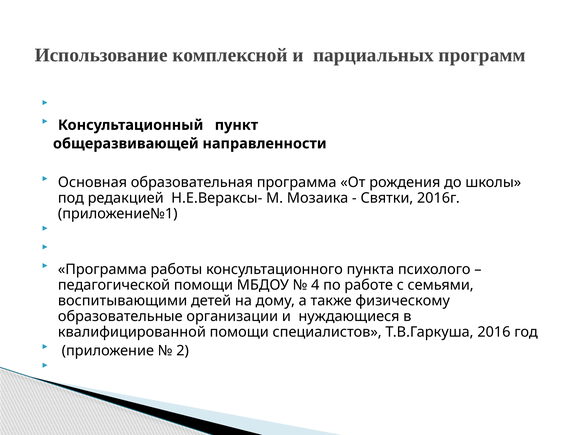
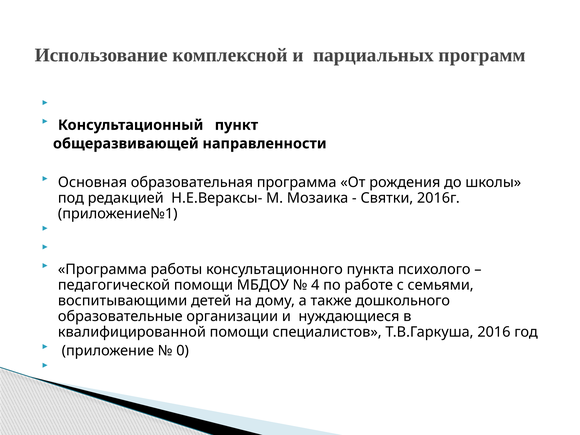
физическому: физическому -> дошкольного (403, 301)
2: 2 -> 0 (183, 351)
